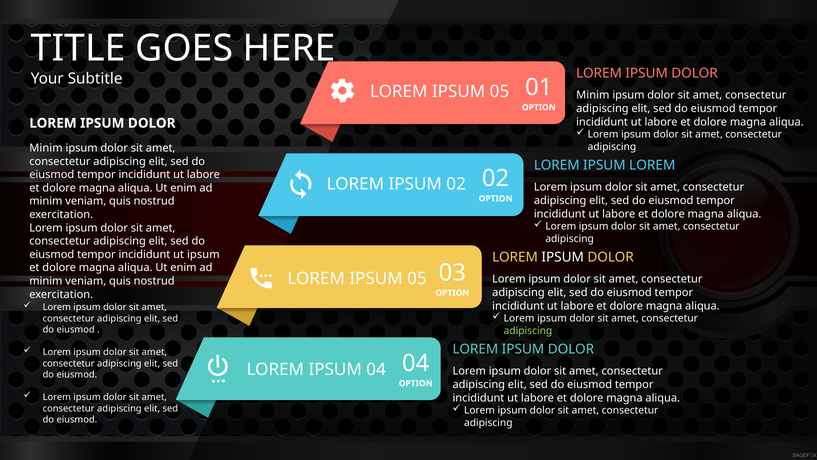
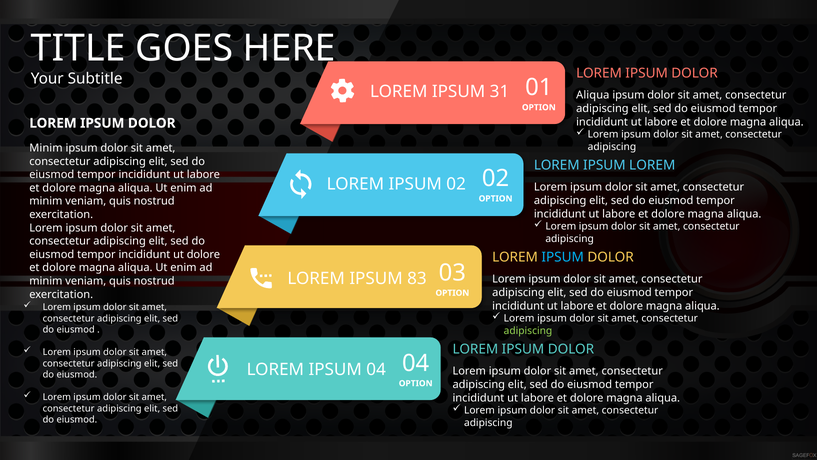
05: 05 -> 31 (500, 91)
Minim: Minim -> Aliqua (593, 95)
ut ipsum: ipsum -> dolore (203, 254)
IPSUM colour: white -> light blue (563, 257)
05: 05 -> 83 (417, 278)
